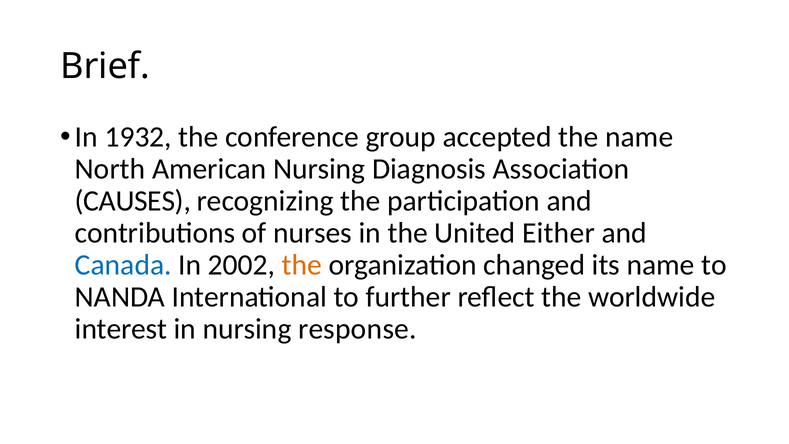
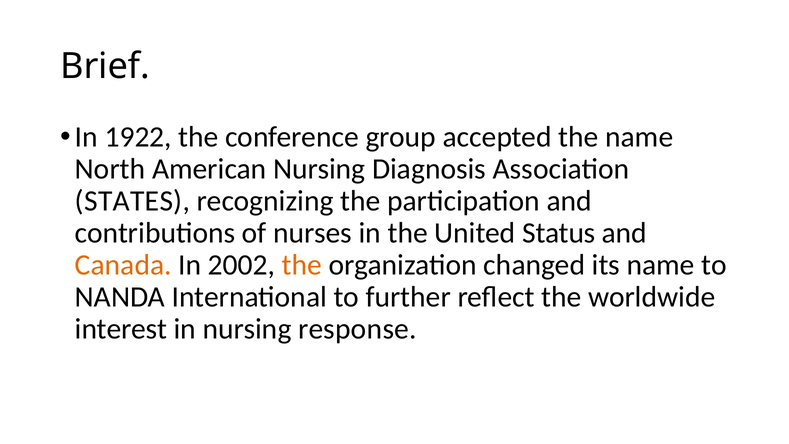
1932: 1932 -> 1922 (138, 137)
CAUSES: CAUSES -> STATES (132, 201)
Either: Either -> Status (559, 233)
Canada colour: blue -> orange (123, 265)
